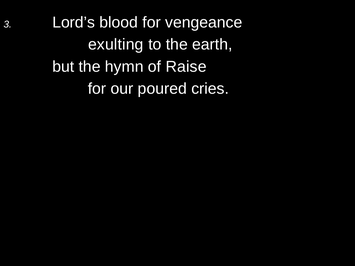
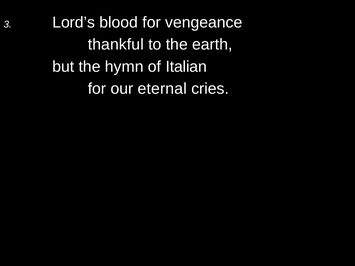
exulting: exulting -> thankful (116, 45)
Raise: Raise -> Italian (186, 67)
poured: poured -> eternal (162, 89)
